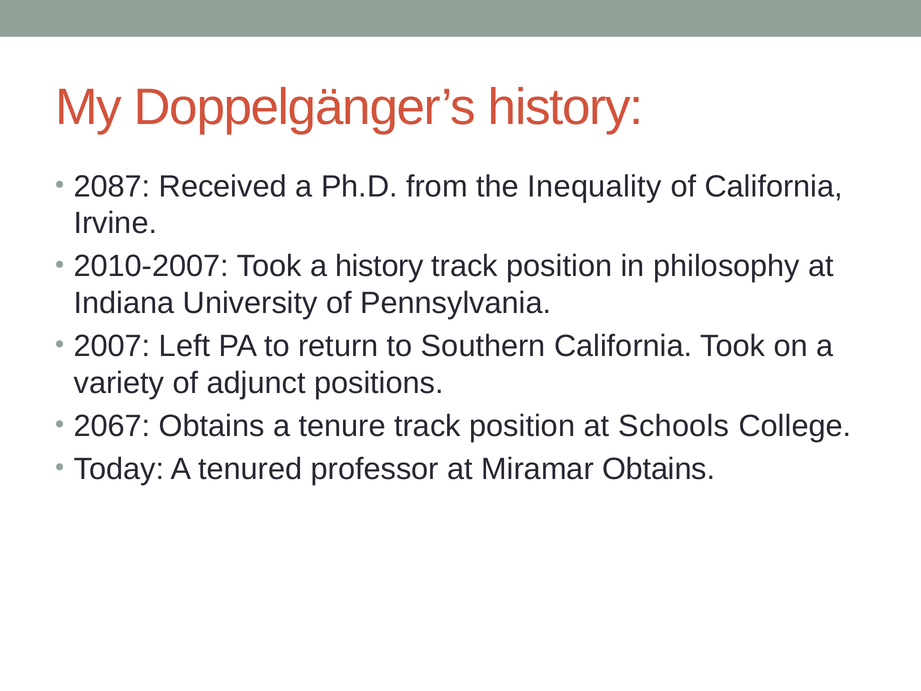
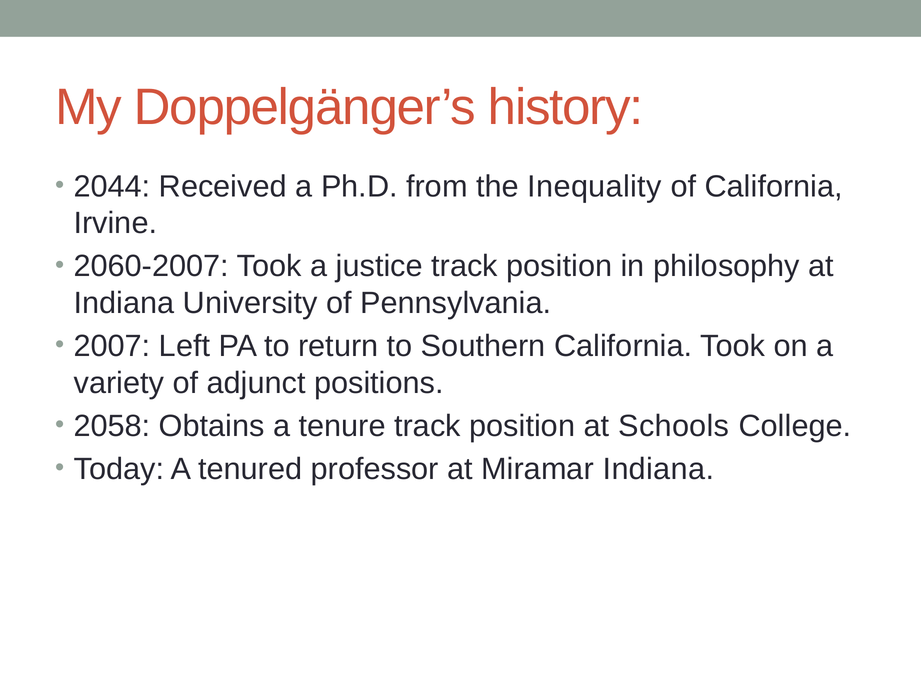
2087: 2087 -> 2044 (112, 186)
2010-2007: 2010-2007 -> 2060-2007 (151, 266)
a history: history -> justice (379, 266)
2067: 2067 -> 2058 (112, 426)
Miramar Obtains: Obtains -> Indiana (658, 469)
